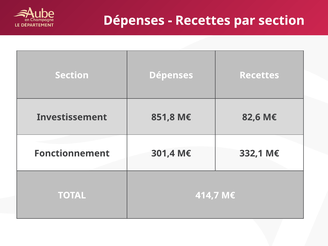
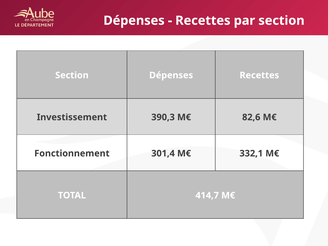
851,8: 851,8 -> 390,3 (163, 117)
